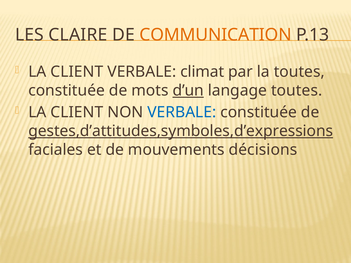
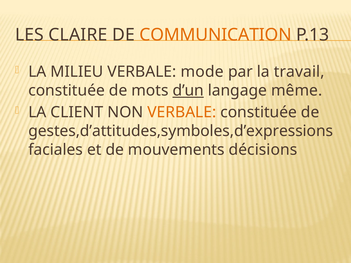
CLIENT: CLIENT -> MILIEU (77, 72)
climat: climat -> mode (202, 72)
la toutes: toutes -> travail (299, 72)
langage toutes: toutes -> même (297, 91)
VERBALE colour: blue -> orange (182, 112)
gestes,d’attitudes,symboles,d’expressions underline: present -> none (181, 131)
